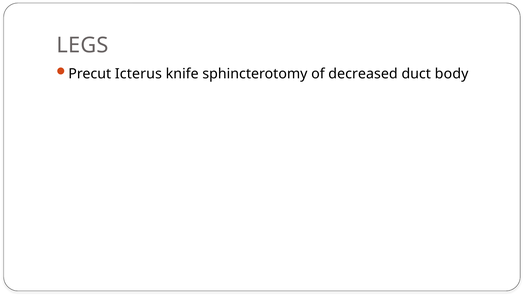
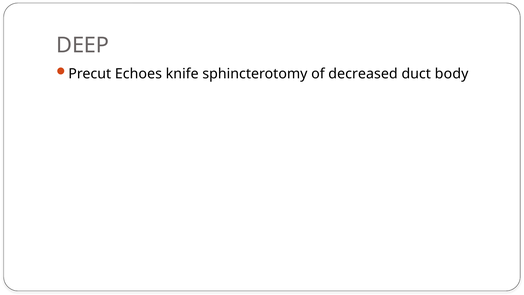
LEGS: LEGS -> DEEP (83, 45)
Icterus: Icterus -> Echoes (138, 74)
